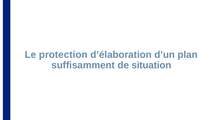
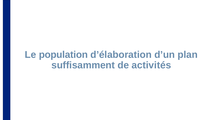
protection: protection -> population (63, 55)
situation: situation -> activités (151, 65)
